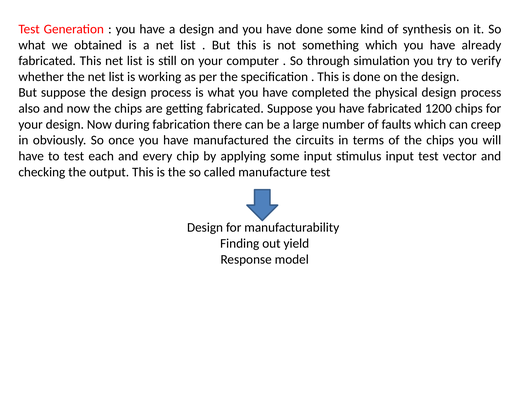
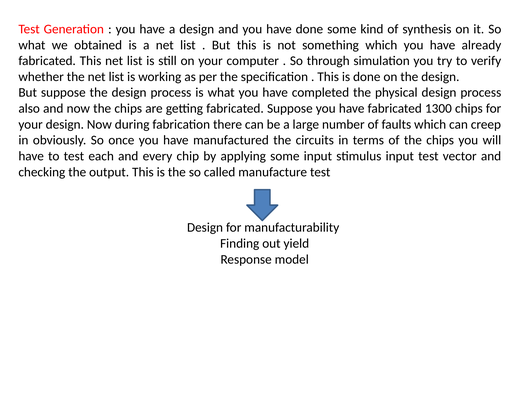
1200: 1200 -> 1300 (438, 108)
